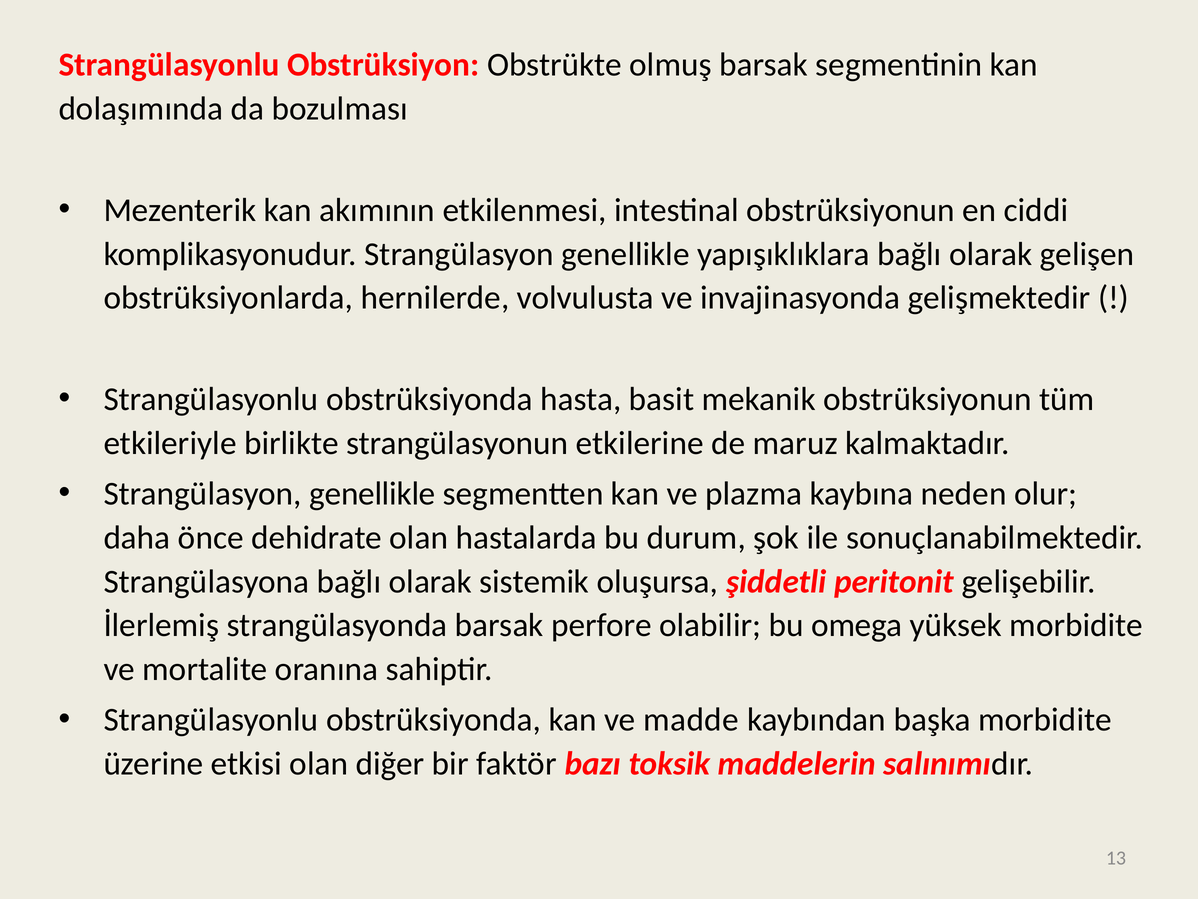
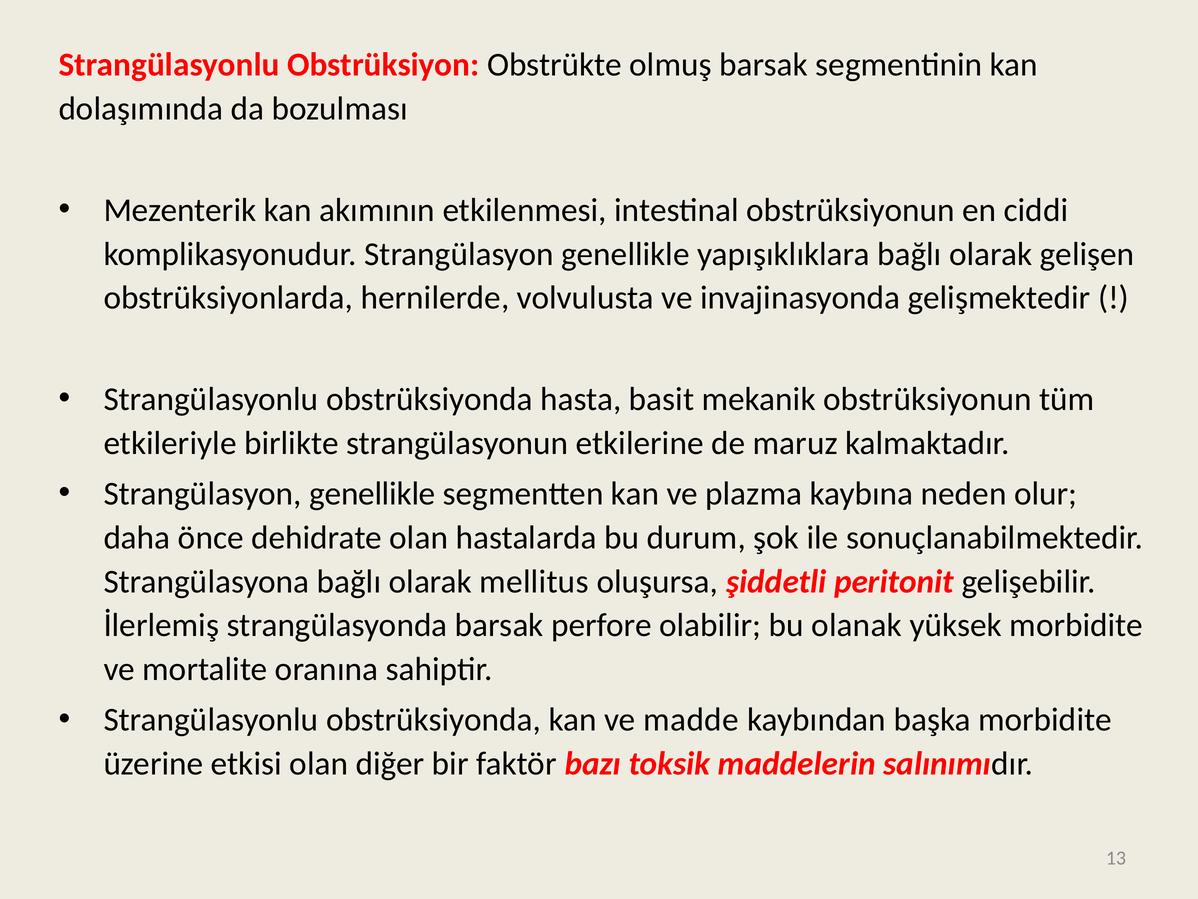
sistemik: sistemik -> mellitus (534, 581)
omega: omega -> olanak (857, 625)
